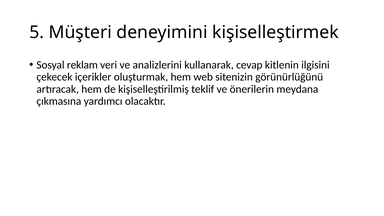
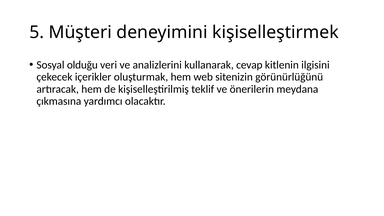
reklam: reklam -> olduğu (82, 65)
